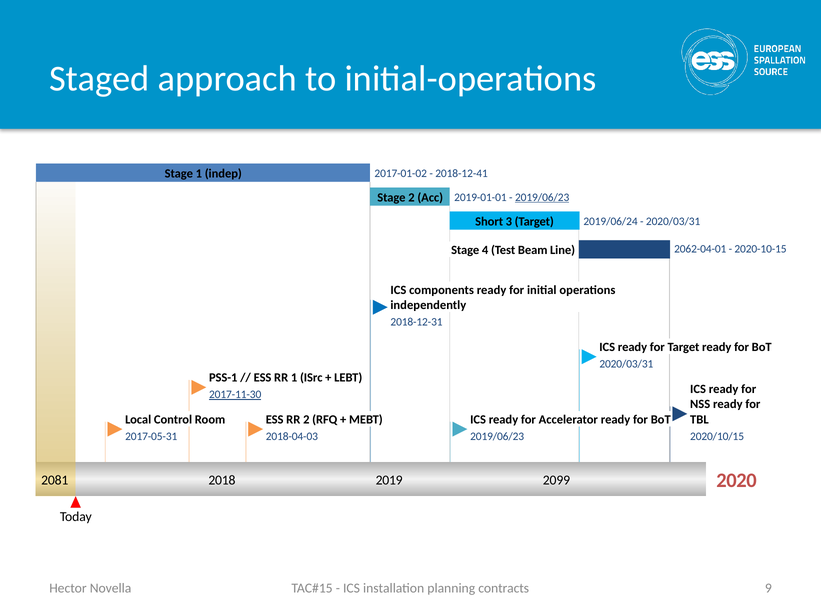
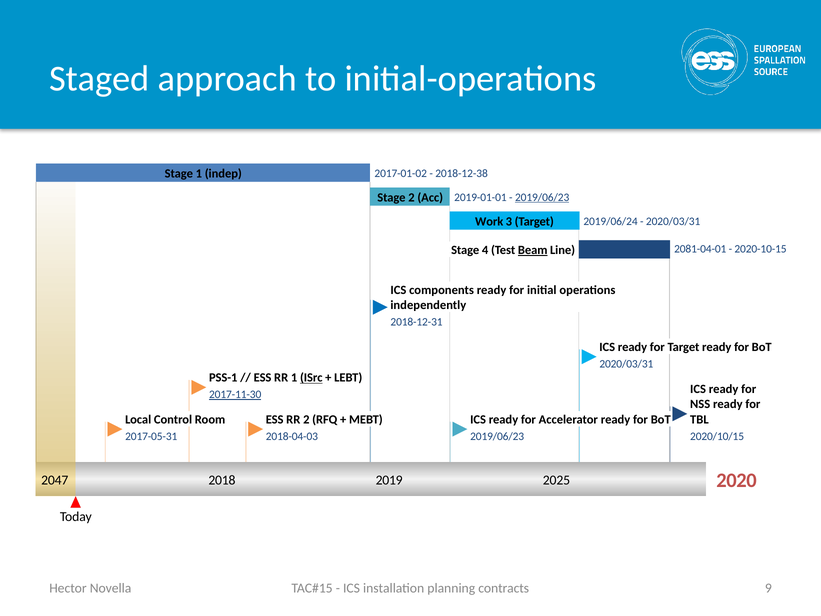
2018-12-41: 2018-12-41 -> 2018-12-38 (462, 173)
Short: Short -> Work (489, 221)
Beam underline: none -> present (533, 250)
2062-04-01: 2062-04-01 -> 2081-04-01 (700, 249)
ISrc underline: none -> present (311, 378)
2081: 2081 -> 2047 (55, 480)
2099: 2099 -> 2025 (556, 480)
